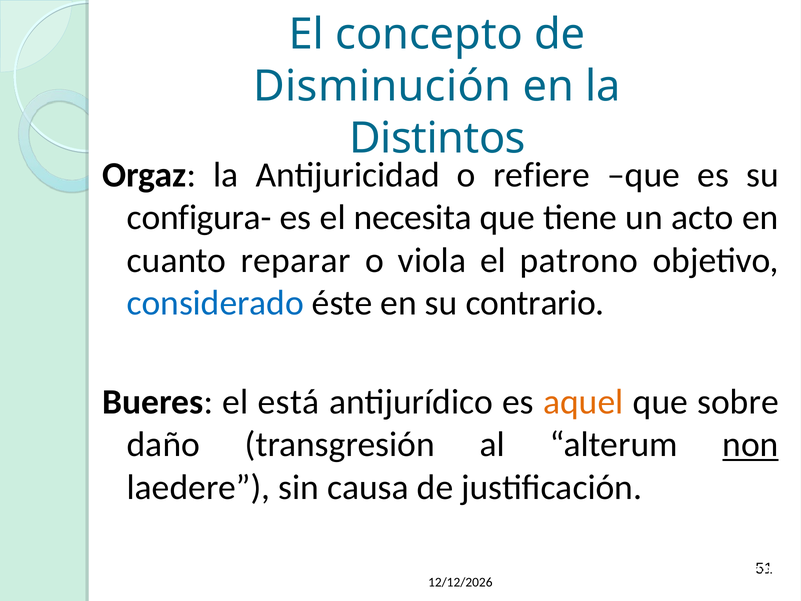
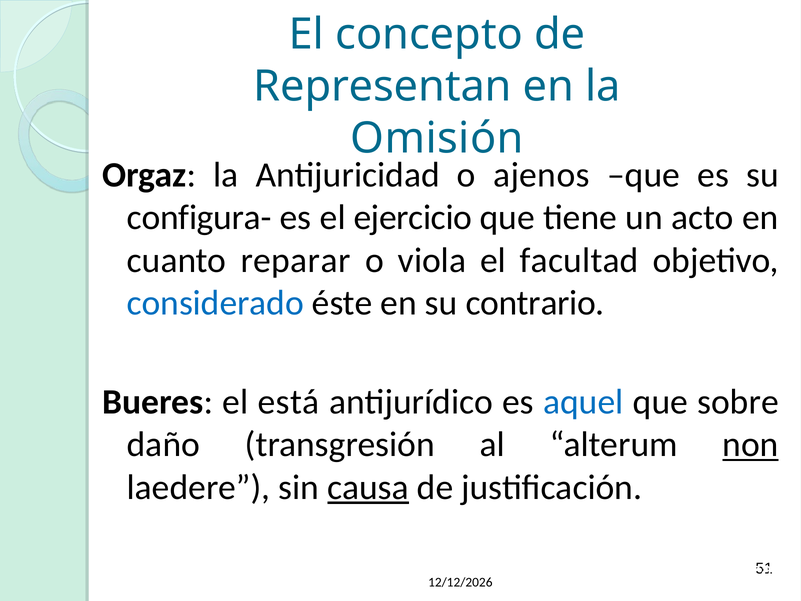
Disminución: Disminución -> Representan (382, 86)
Distintos: Distintos -> Omisión (437, 139)
refiere: refiere -> ajenos (541, 175)
necesita: necesita -> ejercicio (413, 217)
patrono: patrono -> facultad (579, 260)
aquel colour: orange -> blue (583, 402)
causa underline: none -> present (368, 487)
